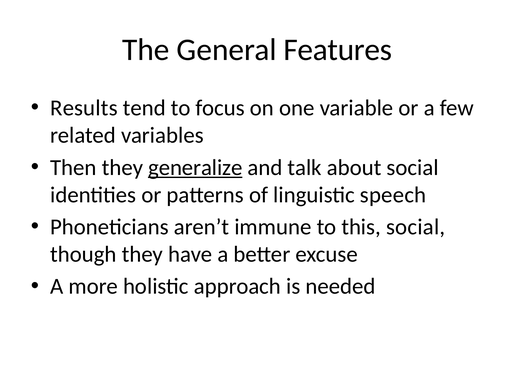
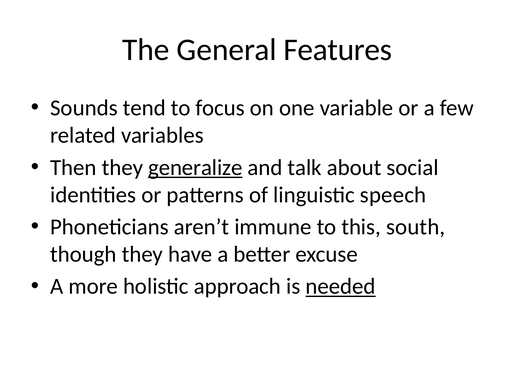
Results: Results -> Sounds (84, 108)
this social: social -> south (416, 227)
needed underline: none -> present (341, 286)
